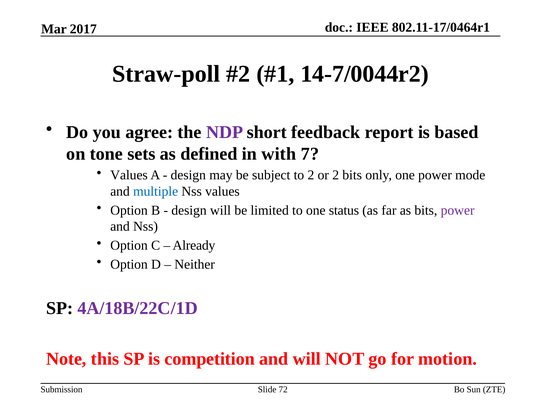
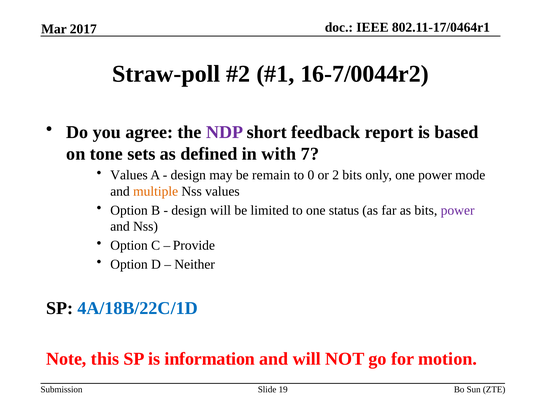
14-7/0044r2: 14-7/0044r2 -> 16-7/0044r2 (365, 74)
subject: subject -> remain (271, 175)
to 2: 2 -> 0 (311, 175)
multiple colour: blue -> orange (156, 191)
Already: Already -> Provide (194, 245)
4A/18B/22C/1D colour: purple -> blue (138, 308)
competition: competition -> information (210, 359)
72: 72 -> 19 (283, 389)
